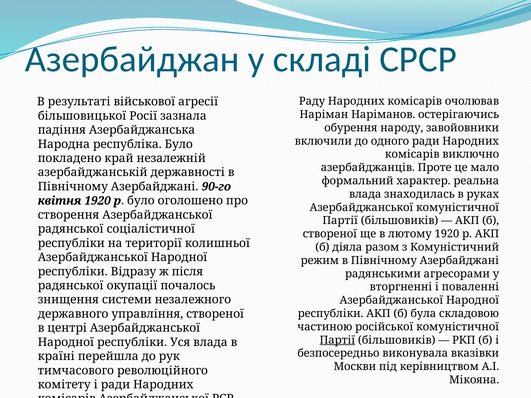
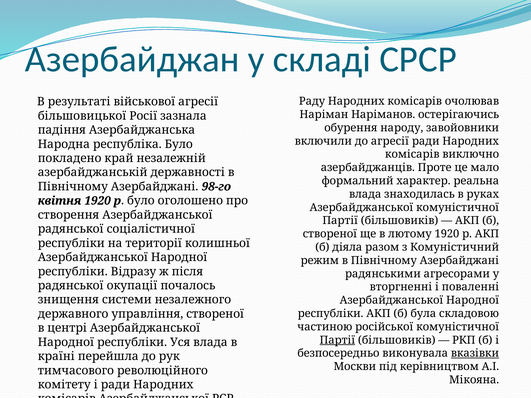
до одного: одного -> агресії (390, 141)
90-го: 90-го -> 98-го (216, 187)
вказівки underline: none -> present (475, 354)
